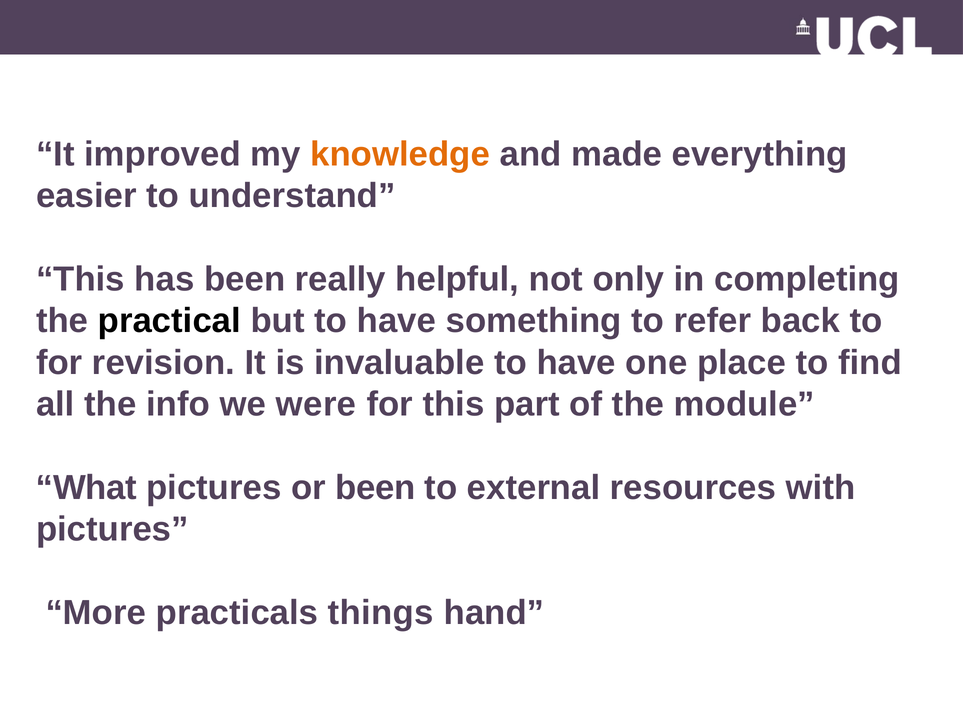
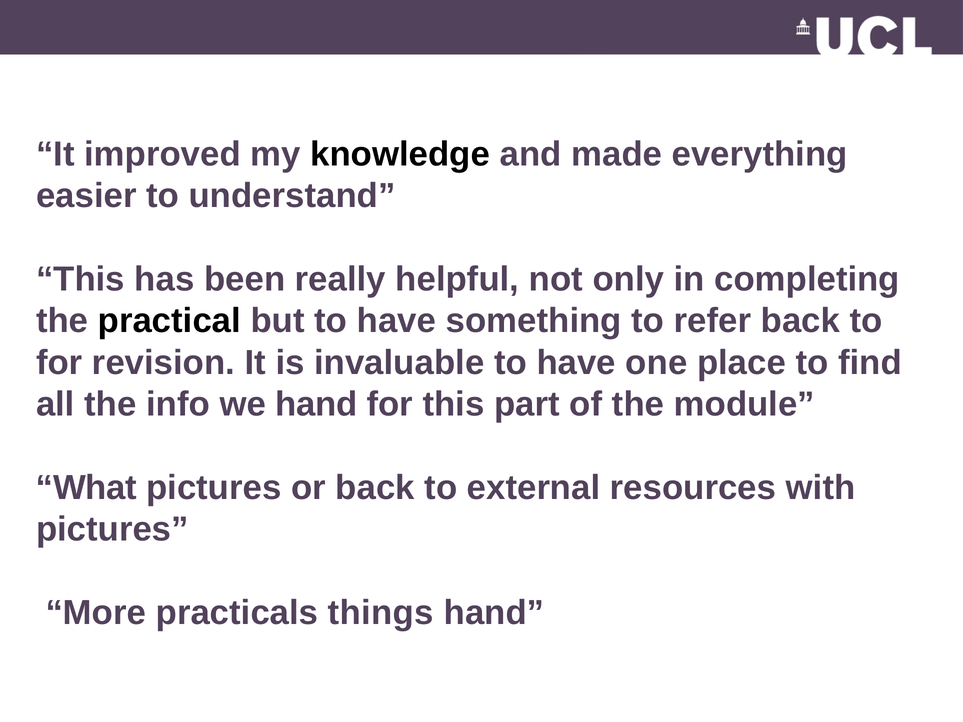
knowledge colour: orange -> black (400, 154)
we were: were -> hand (316, 404)
or been: been -> back (375, 488)
